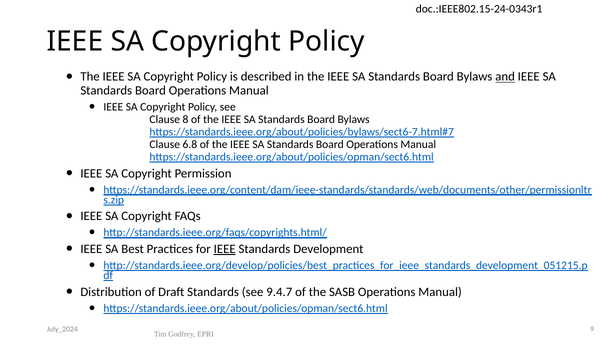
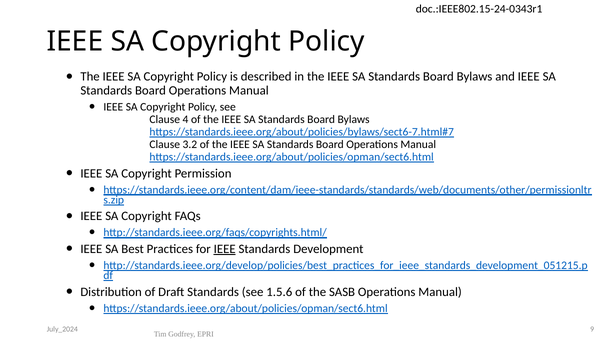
and underline: present -> none (505, 77)
8: 8 -> 4 (186, 119)
6.8: 6.8 -> 3.2 (190, 145)
9.4.7: 9.4.7 -> 1.5.6 (279, 292)
